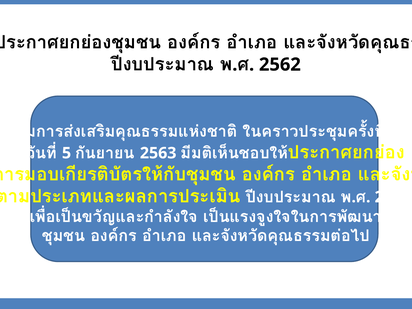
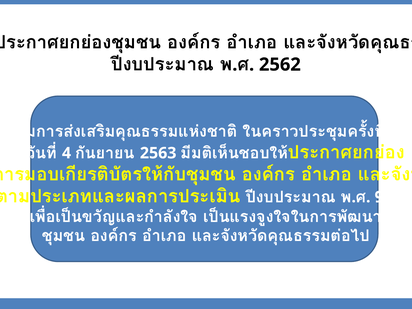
5: 5 -> 4 (67, 153)
2561: 2561 -> 9562 (393, 197)
